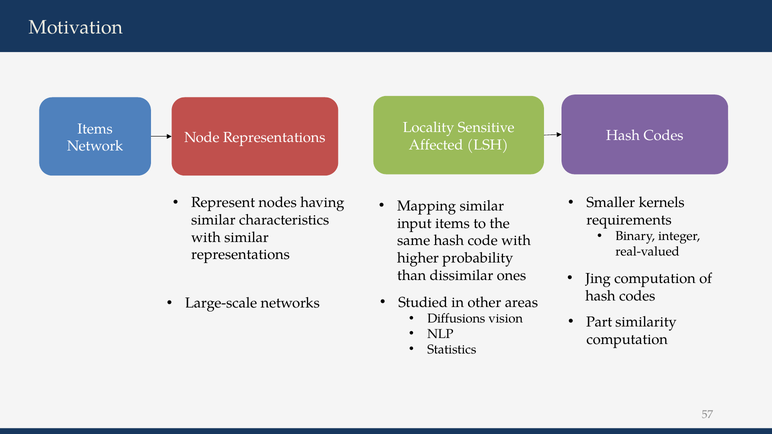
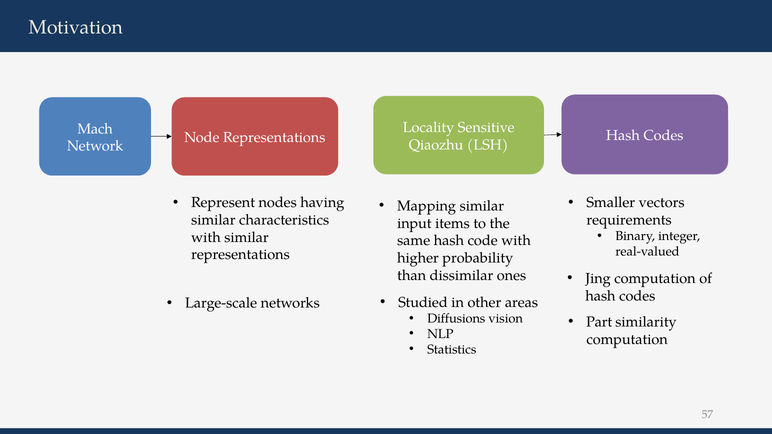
Items: Items -> Mach (95, 129)
Affected: Affected -> Qiaozhu (436, 145)
kernels: kernels -> vectors (662, 203)
